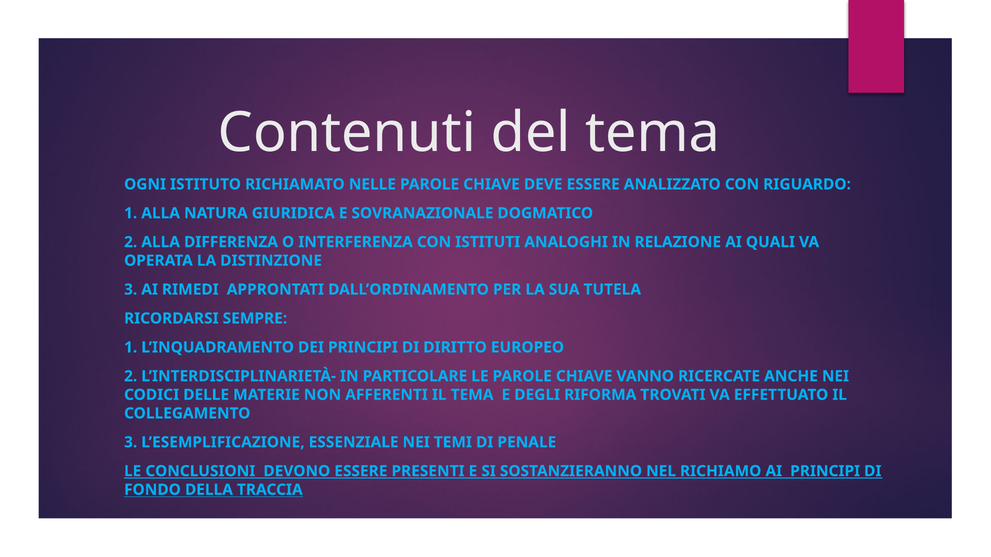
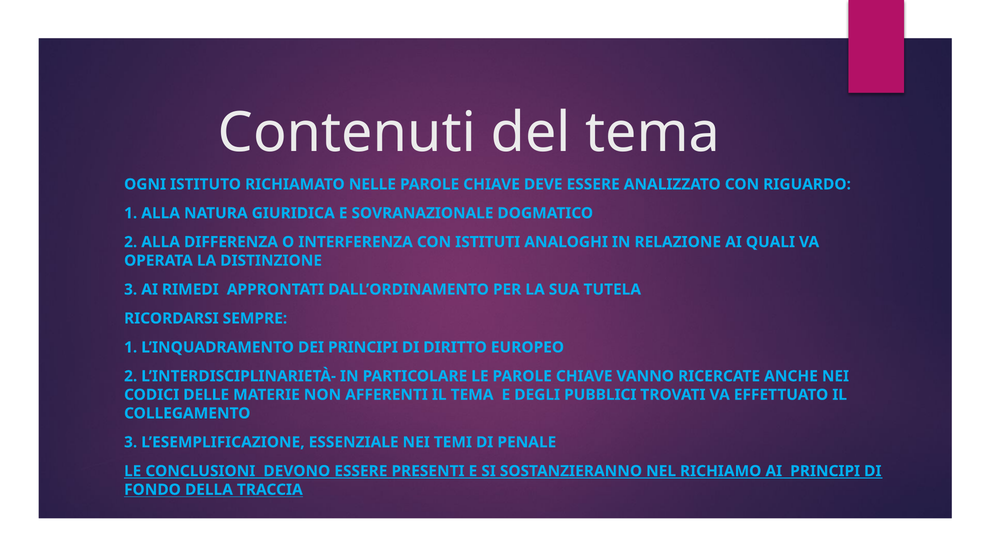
RIFORMA: RIFORMA -> PUBBLICI (600, 395)
